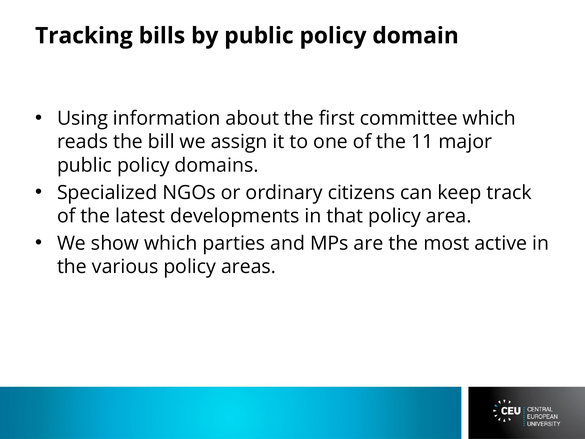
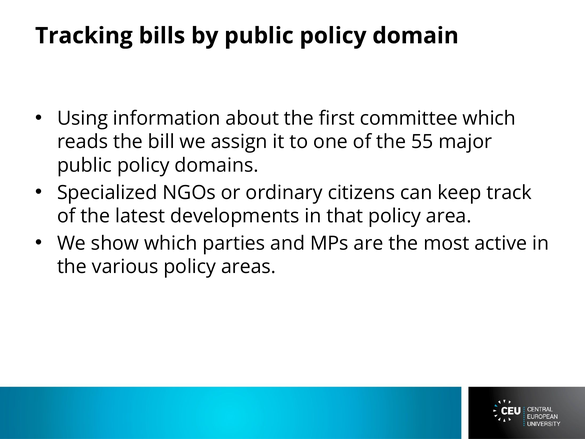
11: 11 -> 55 (422, 142)
